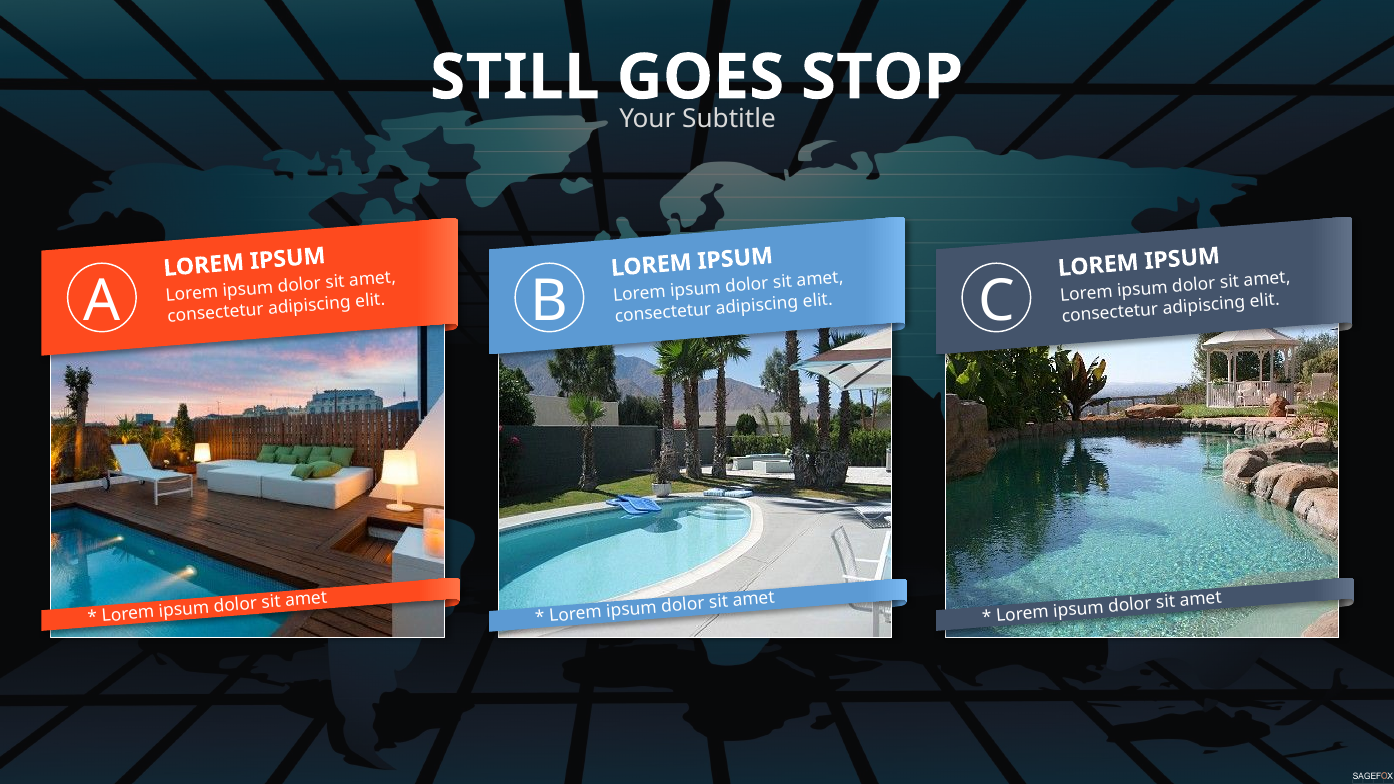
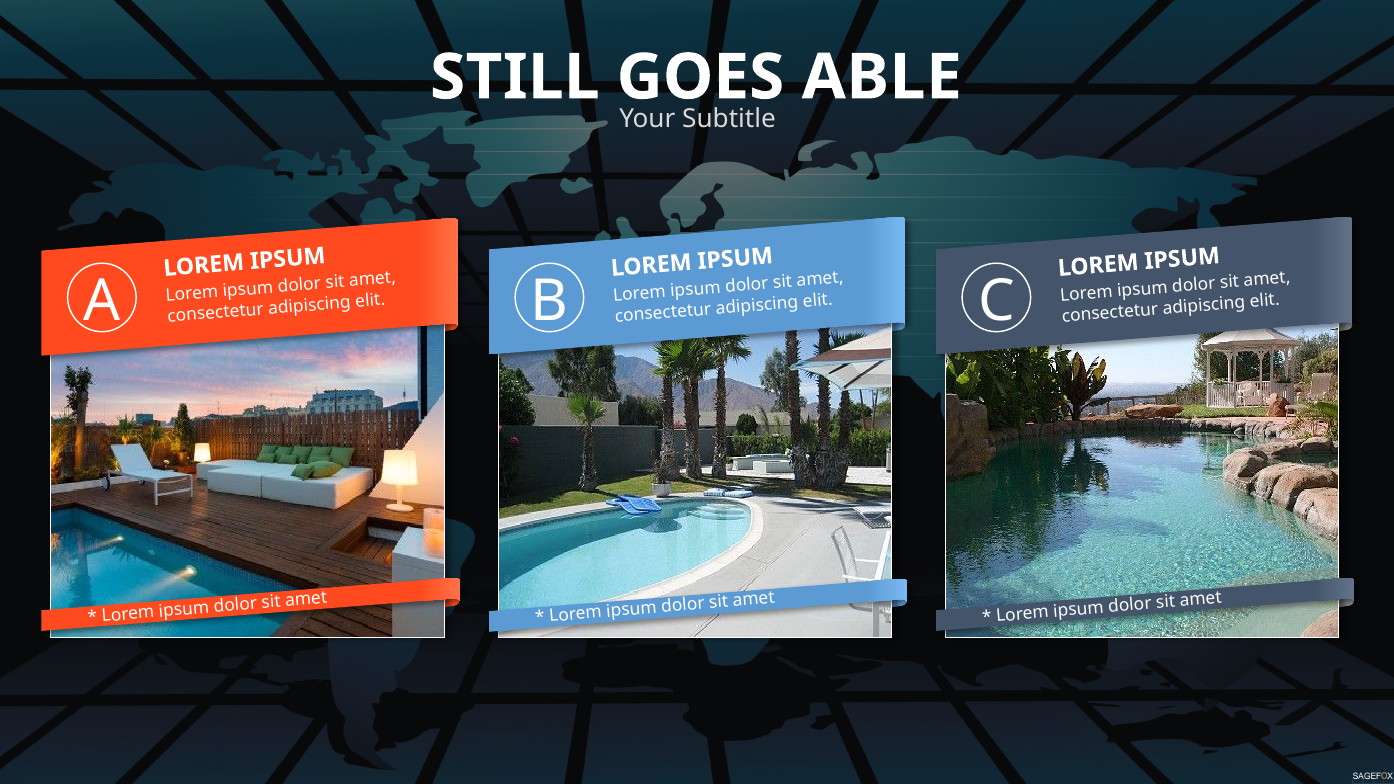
STOP: STOP -> ABLE (882, 77)
